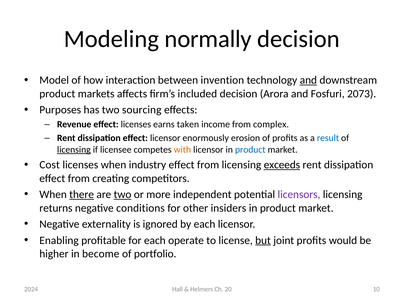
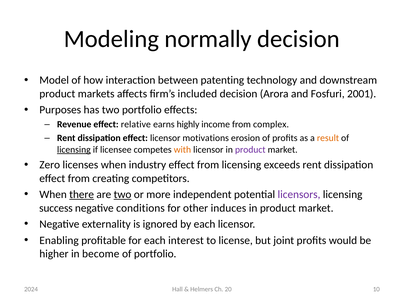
invention: invention -> patenting (222, 80)
and underline: present -> none (308, 80)
2073: 2073 -> 2001 (362, 94)
two sourcing: sourcing -> portfolio (142, 110)
effect licenses: licenses -> relative (136, 124)
taken: taken -> highly (188, 124)
enormously: enormously -> motivations (206, 138)
result colour: blue -> orange (328, 138)
product colour: blue -> purple (250, 150)
Cost: Cost -> Zero (50, 165)
exceeds underline: present -> none (282, 165)
returns: returns -> success (56, 208)
insiders: insiders -> induces (228, 208)
operate: operate -> interest (186, 240)
but underline: present -> none (263, 240)
